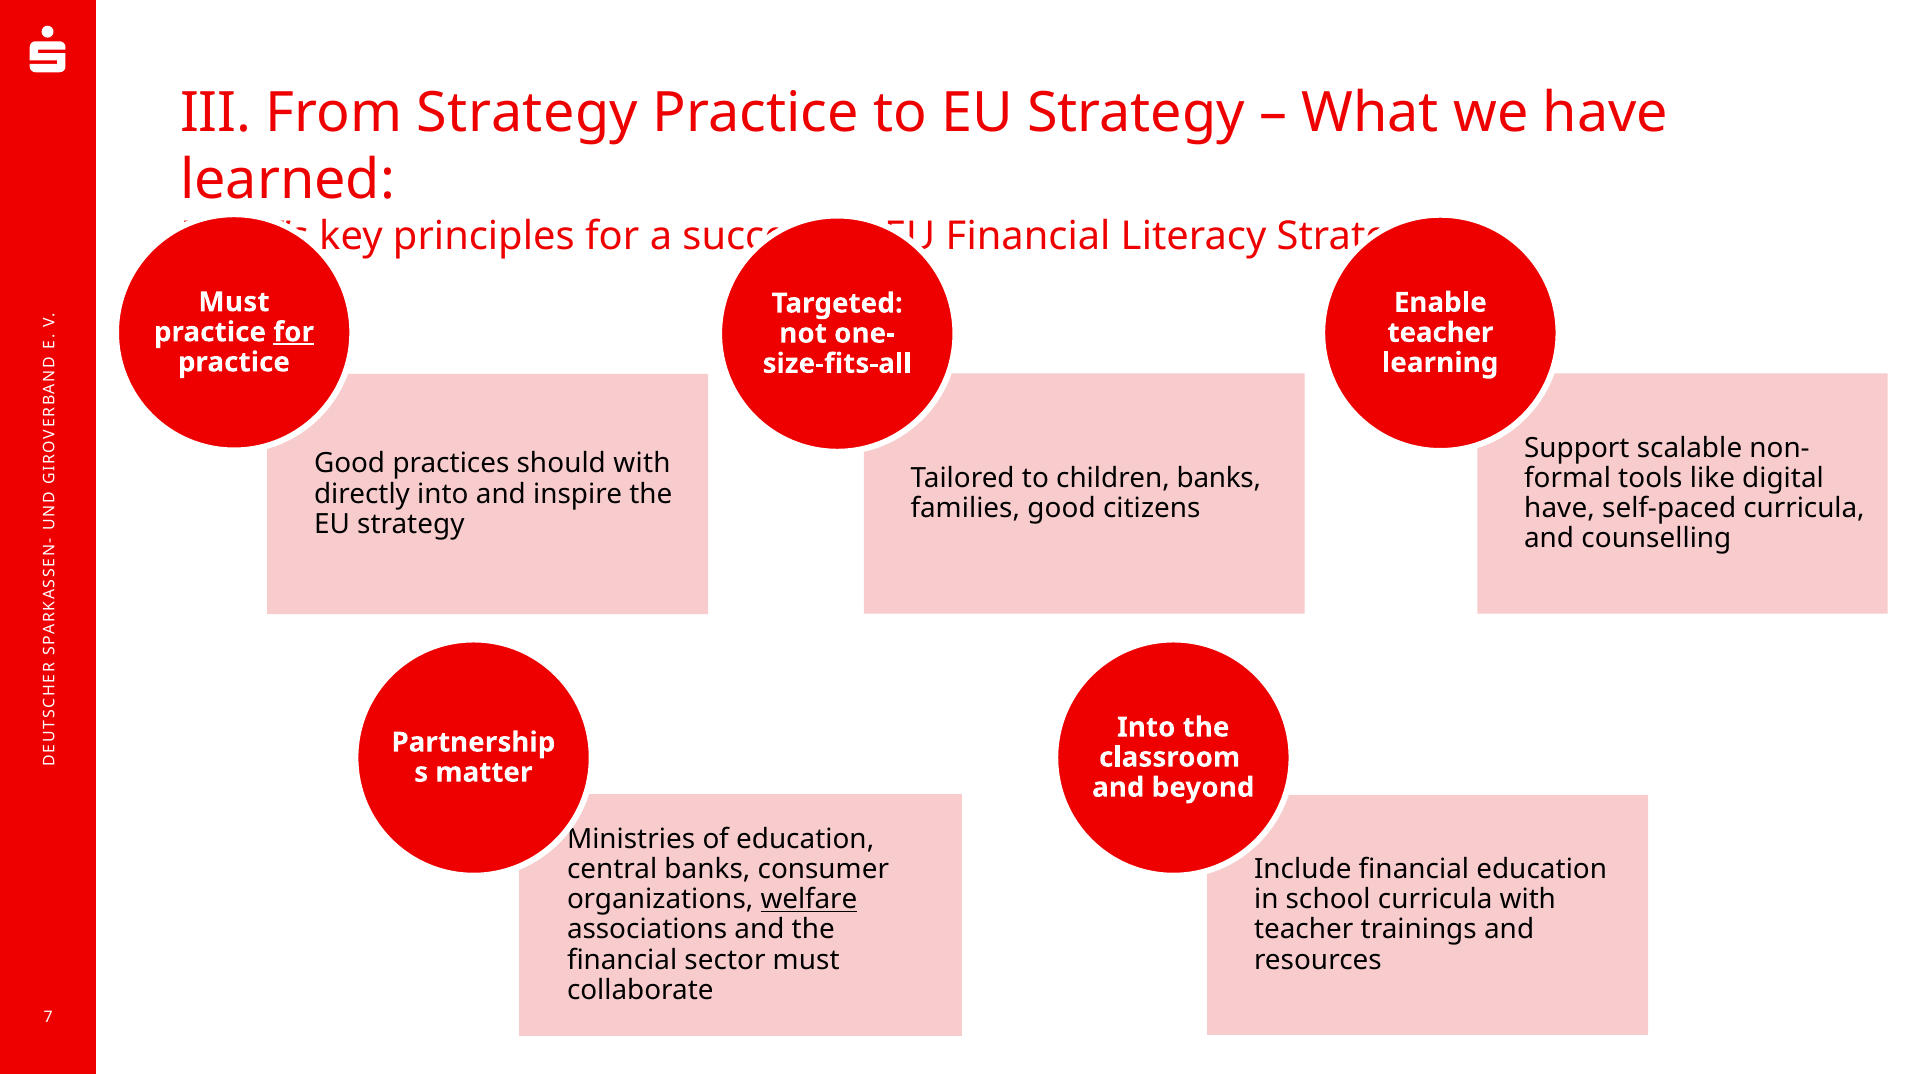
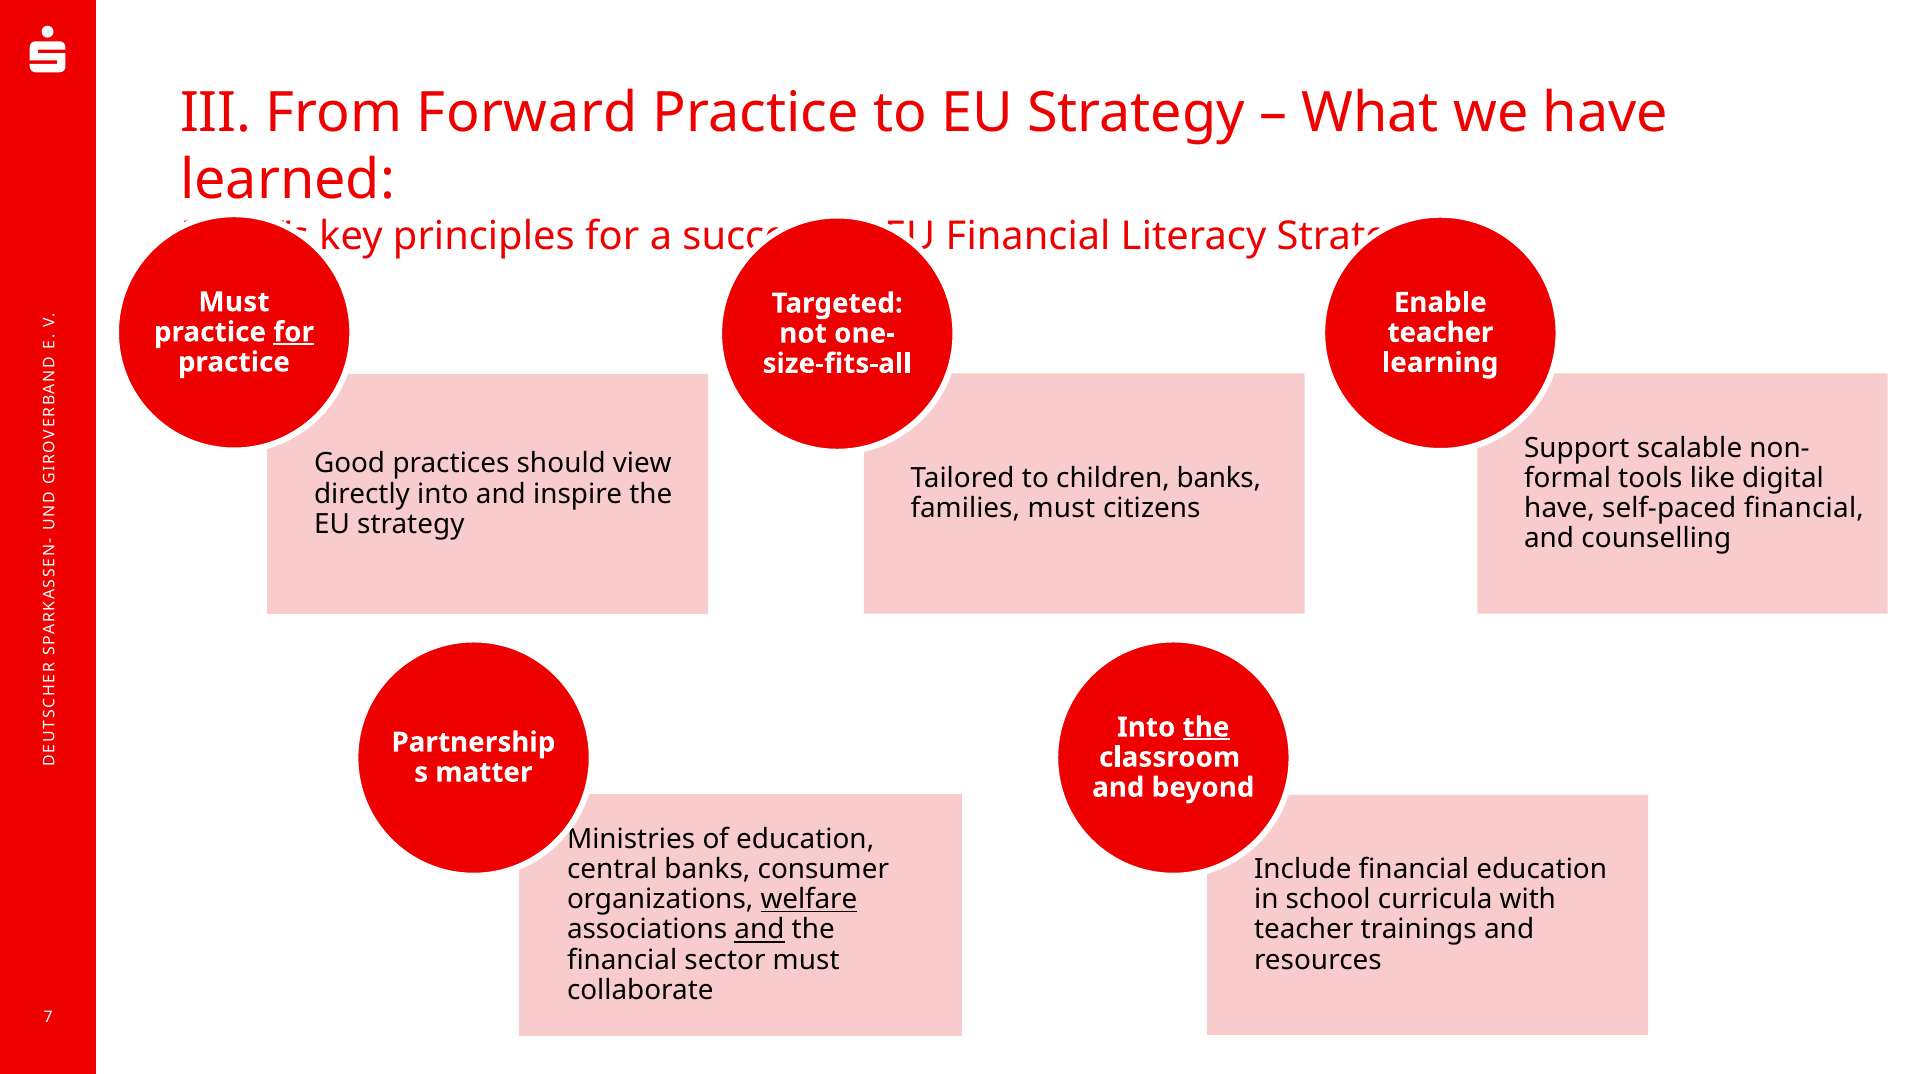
From Strategy: Strategy -> Forward (527, 113)
should with: with -> view (642, 464)
families good: good -> must (1061, 509)
self-paced curricula: curricula -> financial (1804, 509)
the underline: none -> present (1206, 728)
and underline: none -> present (759, 930)
